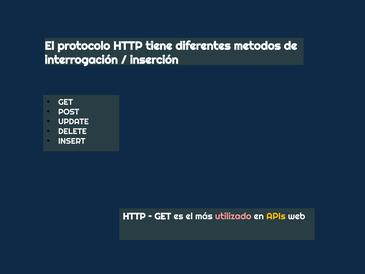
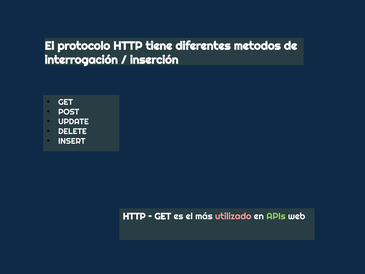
APIs colour: yellow -> light green (276, 216)
